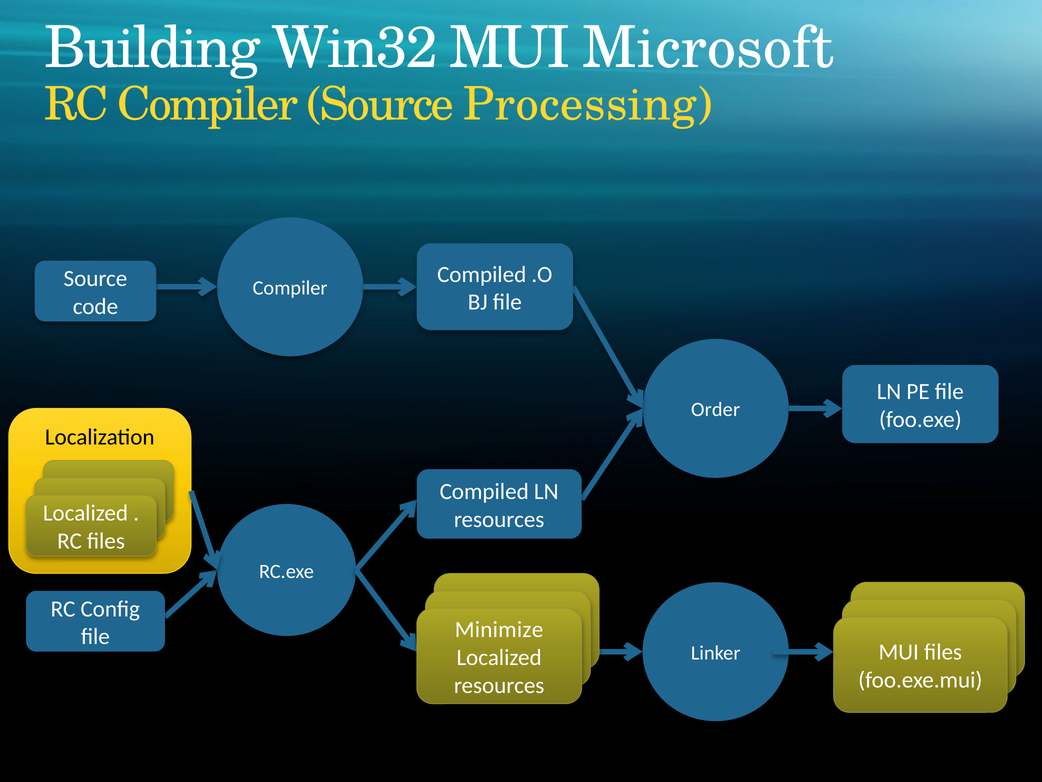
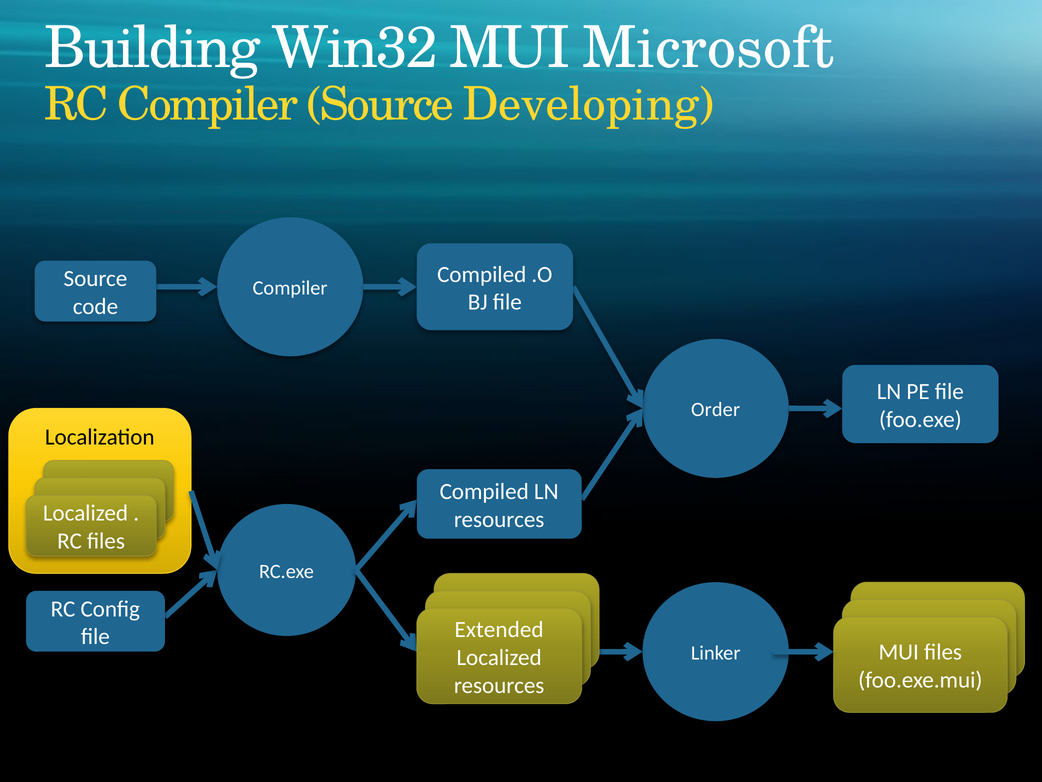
Processing: Processing -> Developing (588, 105)
Minimize: Minimize -> Extended (499, 629)
